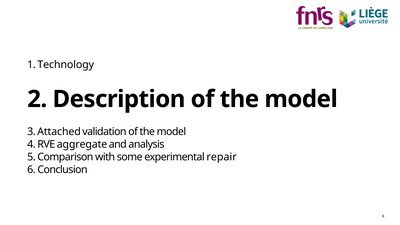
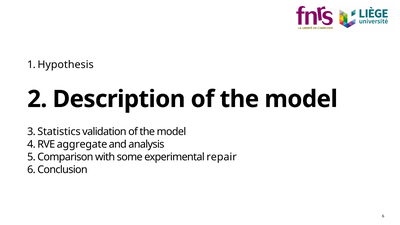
Technology: Technology -> Hypothesis (66, 65)
Attached: Attached -> Statistics (59, 132)
